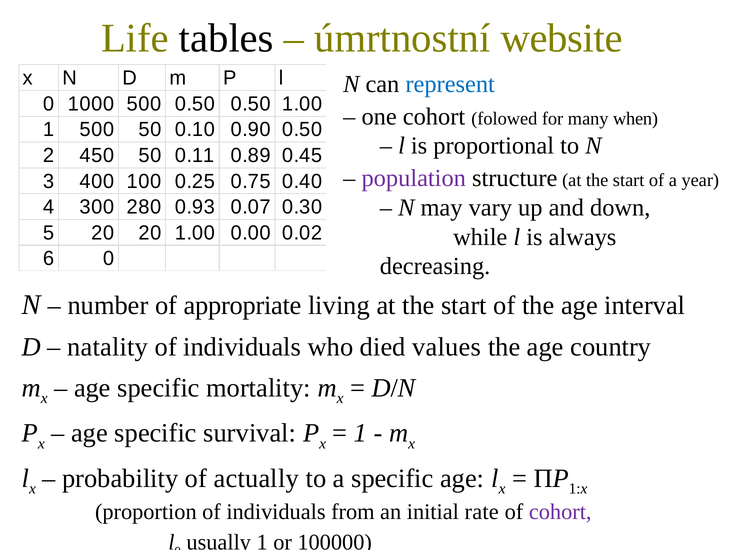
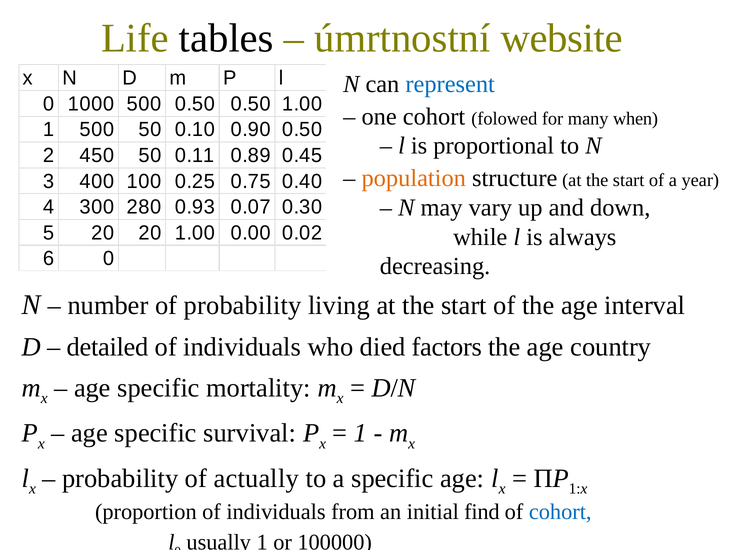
population colour: purple -> orange (414, 178)
of appropriate: appropriate -> probability (243, 305)
natality: natality -> detailed (108, 347)
values: values -> factors (447, 347)
rate: rate -> find (482, 512)
cohort colour: purple -> blue (560, 512)
